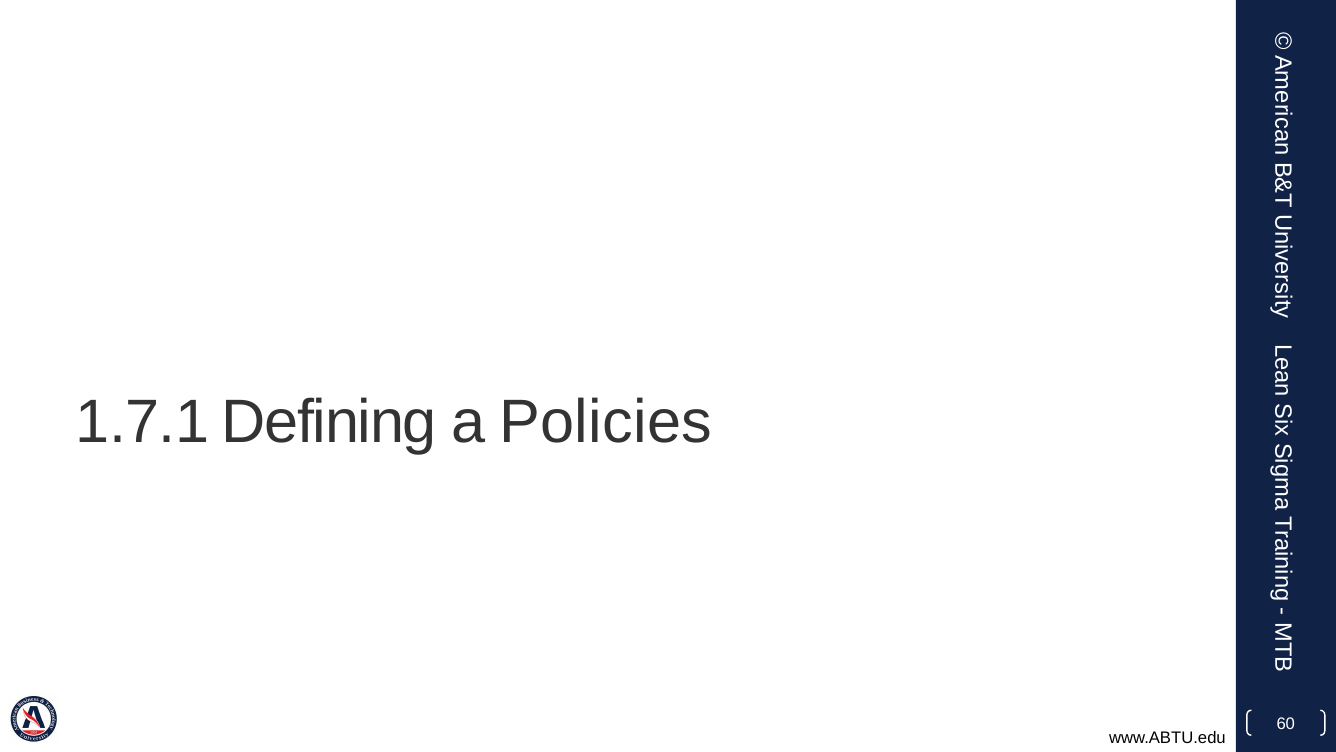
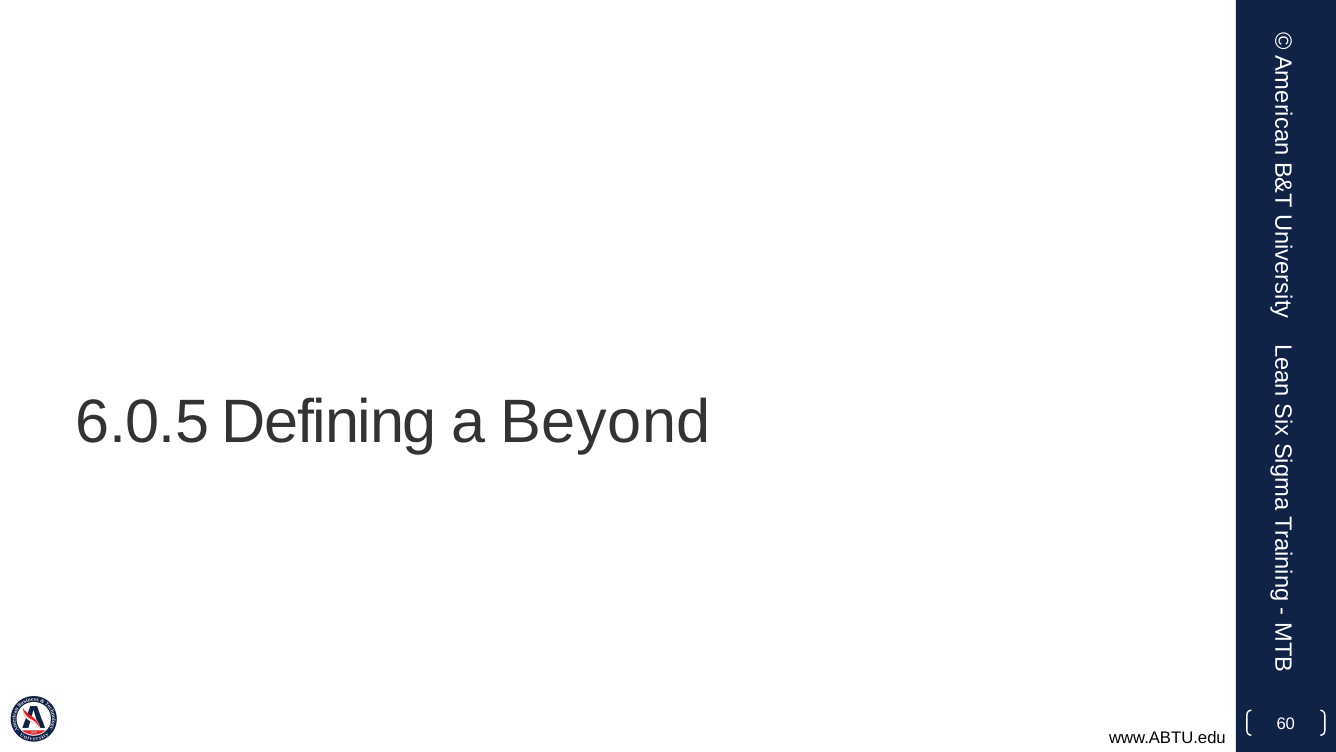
1.7.1: 1.7.1 -> 6.0.5 (142, 422)
Policies: Policies -> Beyond (606, 422)
